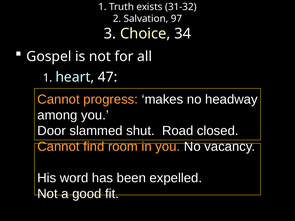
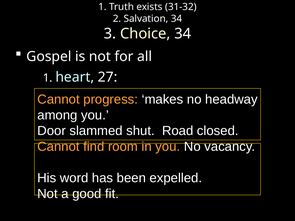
Salvation 97: 97 -> 34 (176, 19)
47: 47 -> 27 (108, 77)
